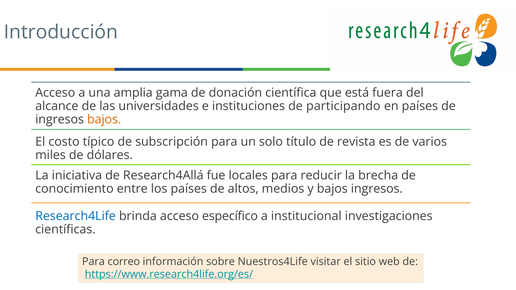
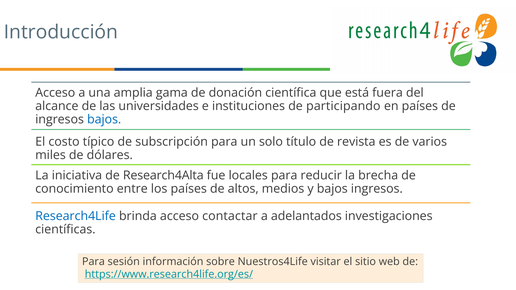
bajos colour: orange -> blue (104, 119)
Research4Allá: Research4Allá -> Research4Alta (163, 175)
específico: específico -> contactar (230, 216)
institucional: institucional -> adelantados (306, 216)
correo: correo -> sesión (124, 262)
